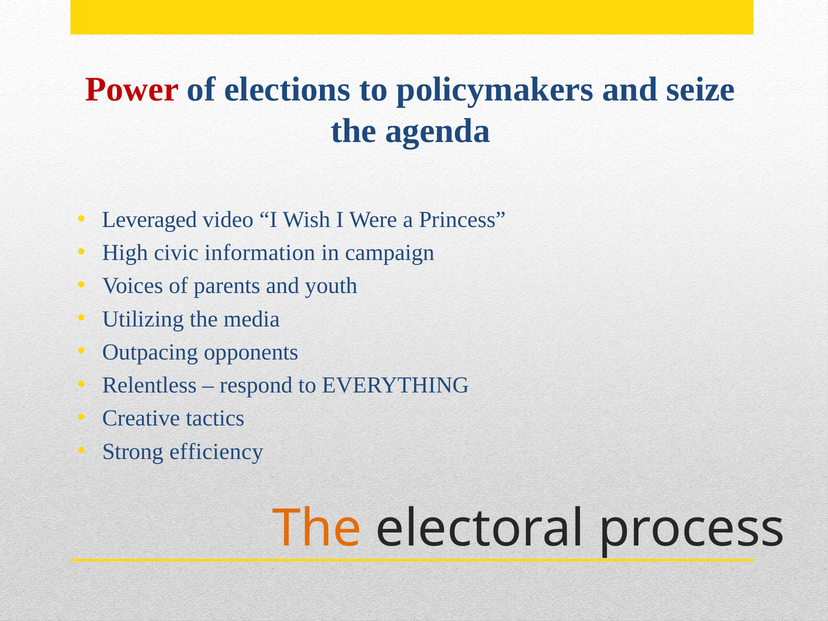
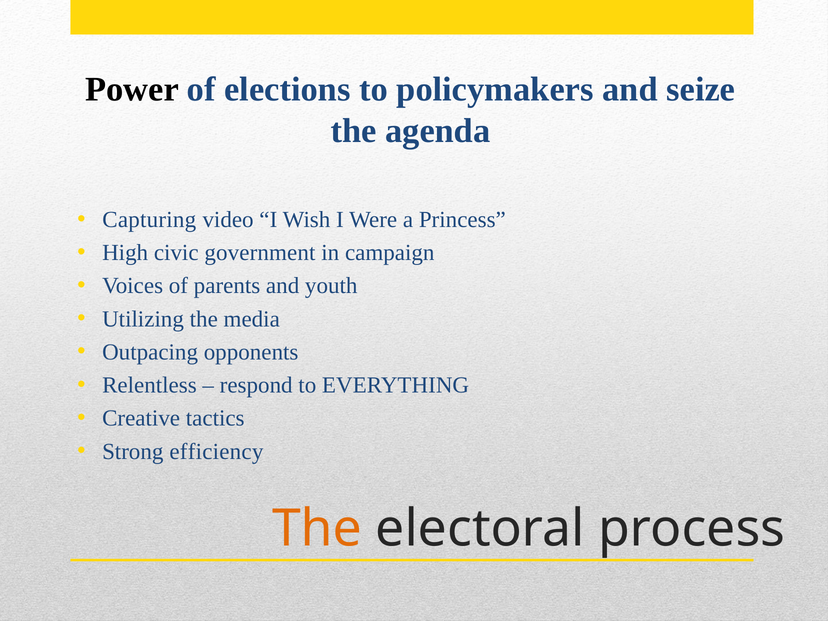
Power colour: red -> black (132, 89)
Leveraged: Leveraged -> Capturing (149, 220)
information: information -> government (260, 253)
